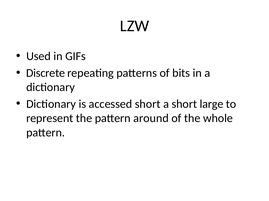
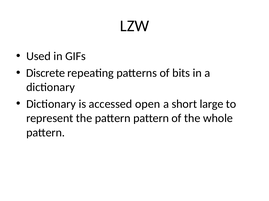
accessed short: short -> open (148, 104)
pattern around: around -> pattern (151, 119)
